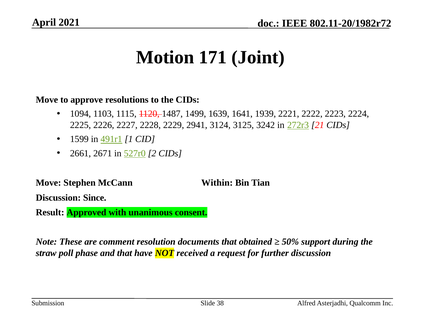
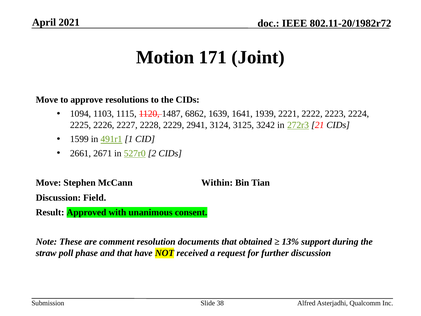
1499: 1499 -> 6862 (196, 114)
Since: Since -> Field (95, 197)
50%: 50% -> 13% (290, 242)
